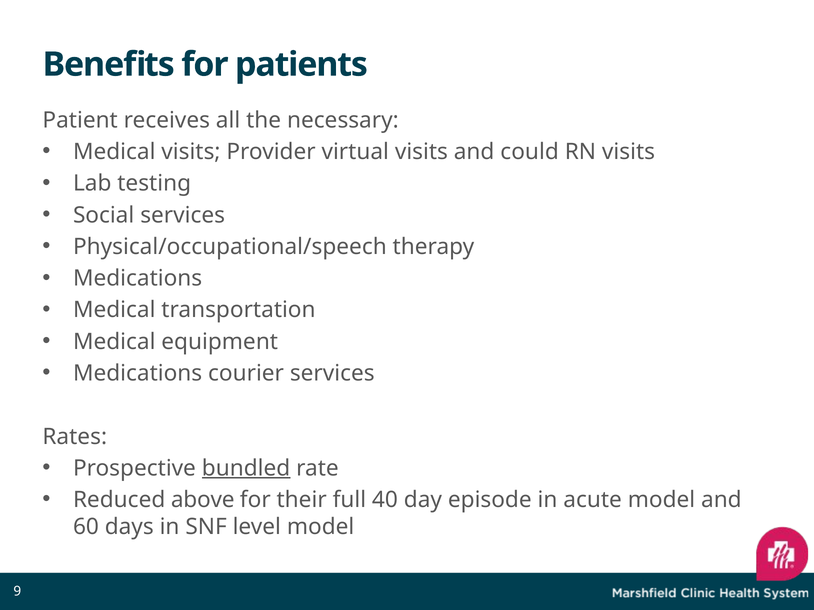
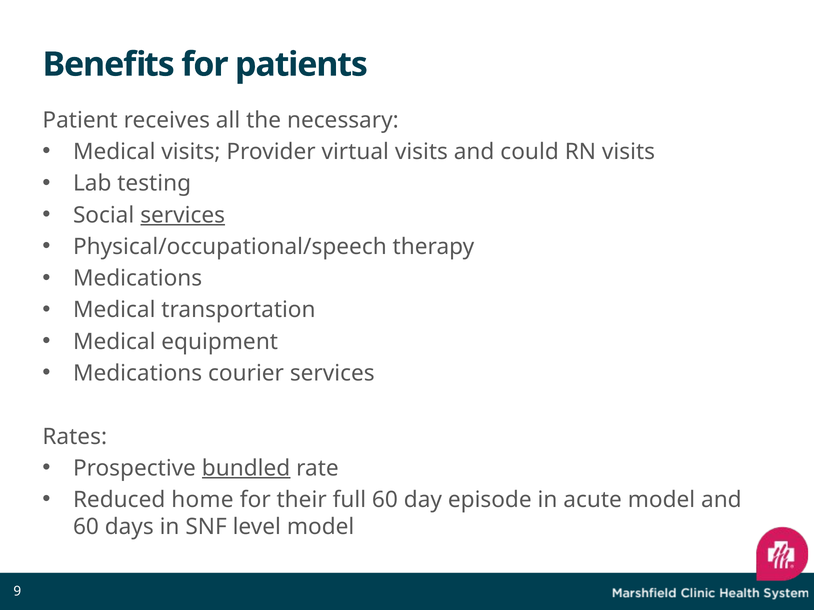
services underline: none -> present (183, 215)
above: above -> home (203, 500)
full 40: 40 -> 60 (385, 500)
